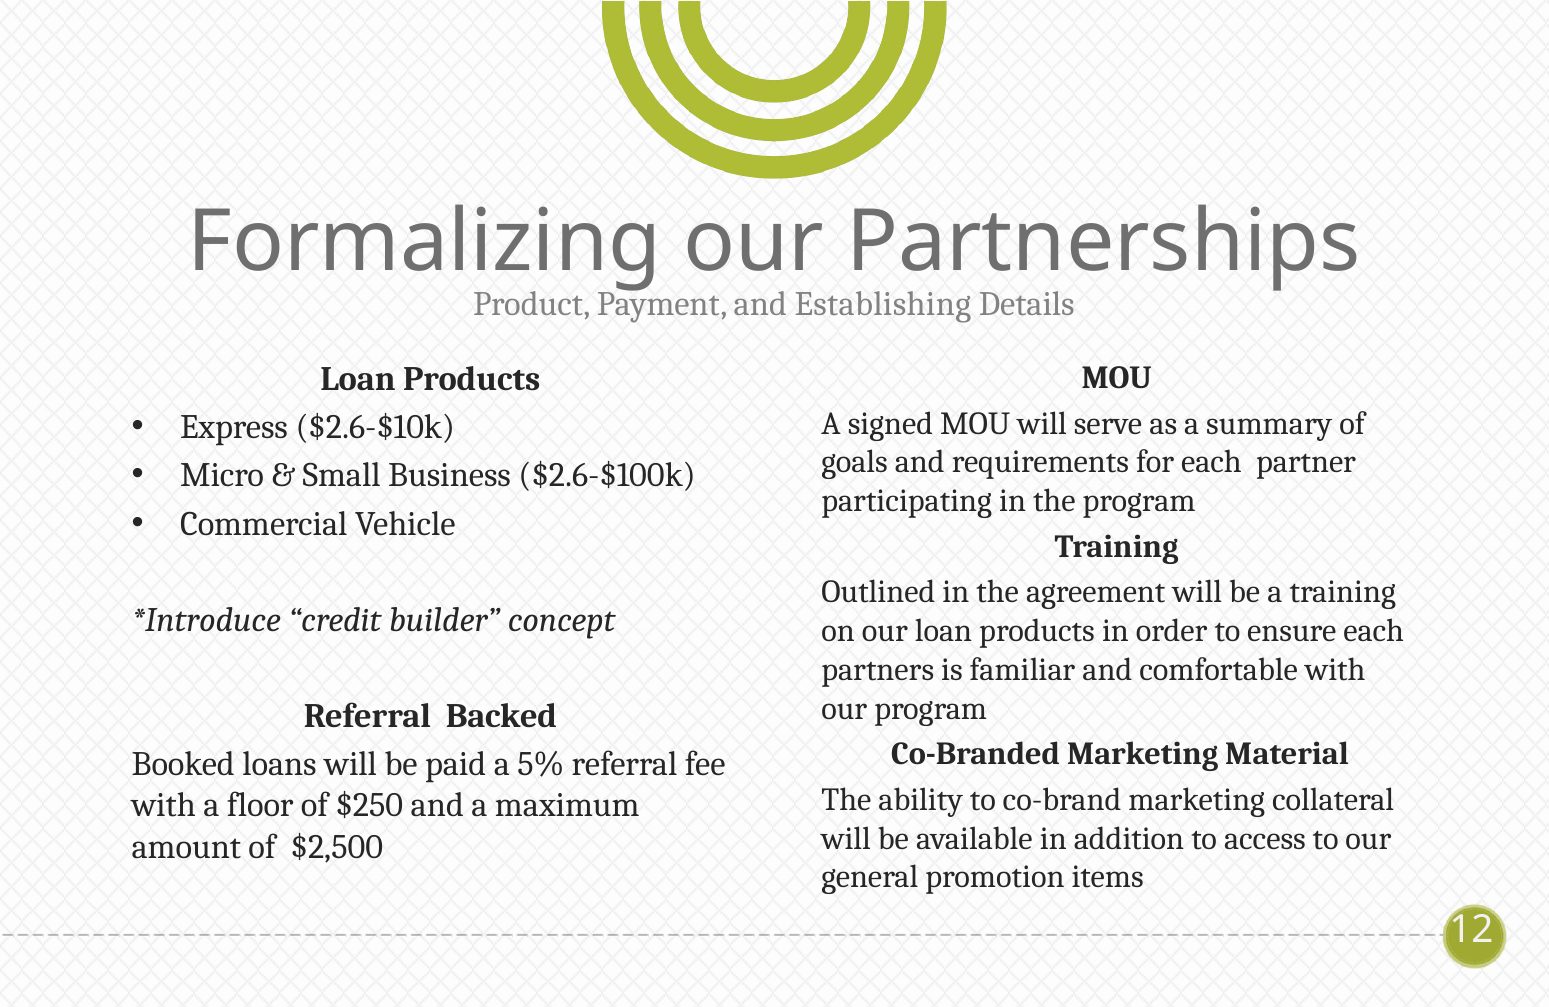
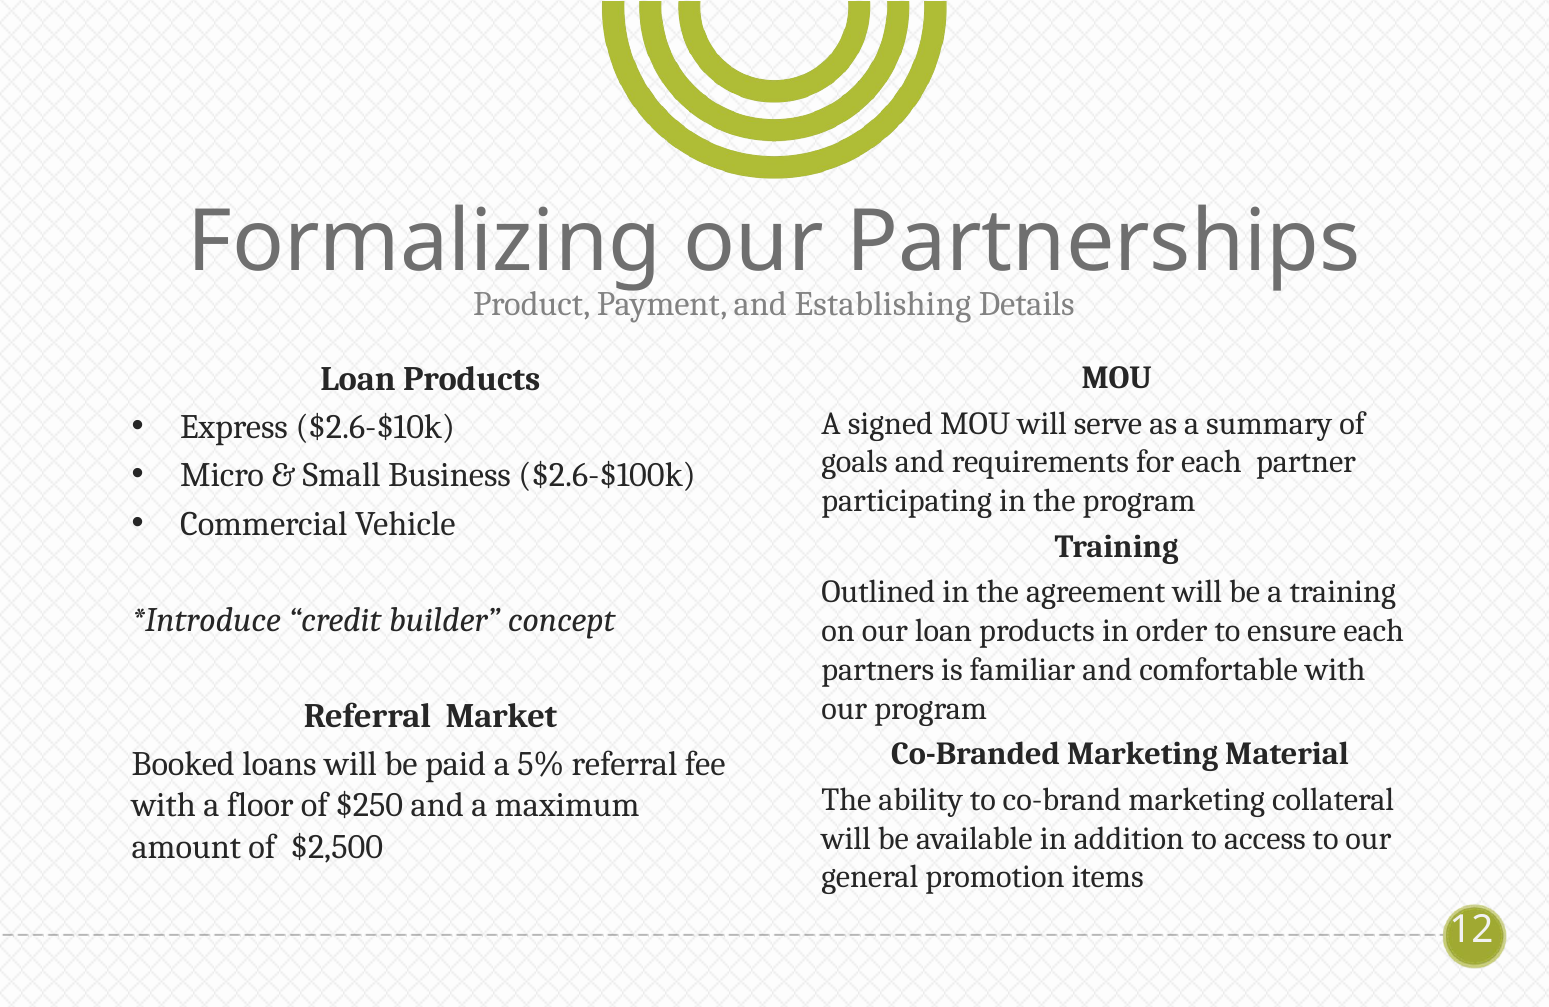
Backed: Backed -> Market (501, 716)
